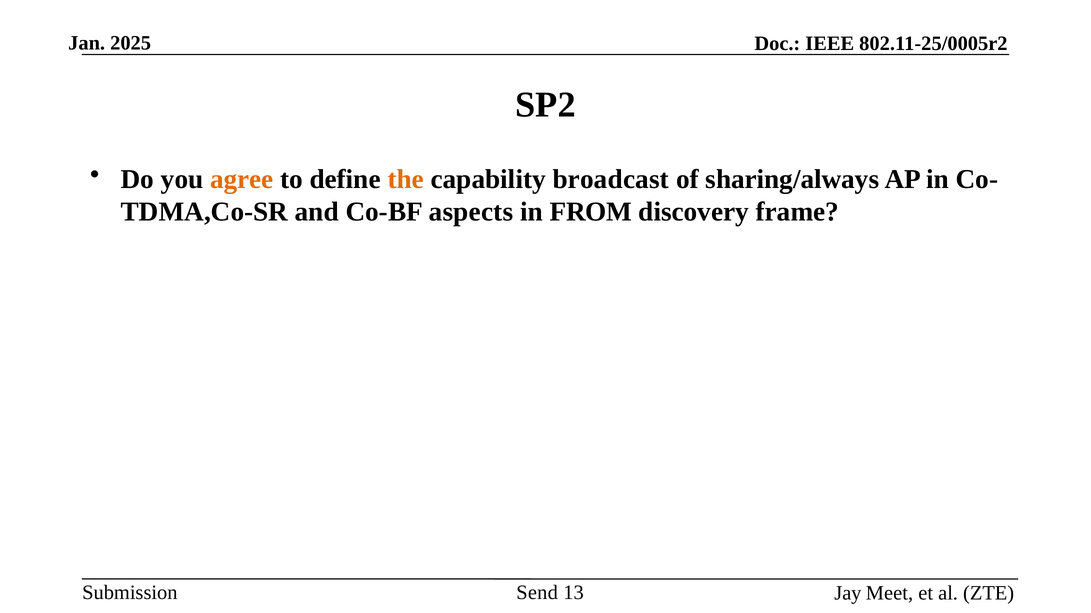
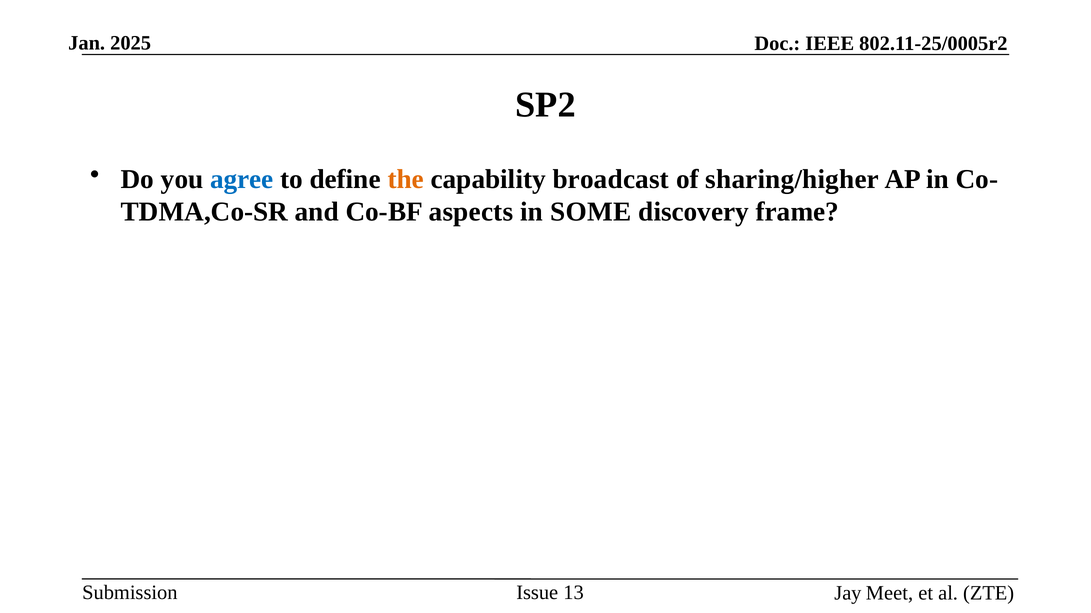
agree colour: orange -> blue (242, 179)
sharing/always: sharing/always -> sharing/higher (792, 179)
FROM: FROM -> SOME (591, 212)
Send: Send -> Issue (537, 593)
